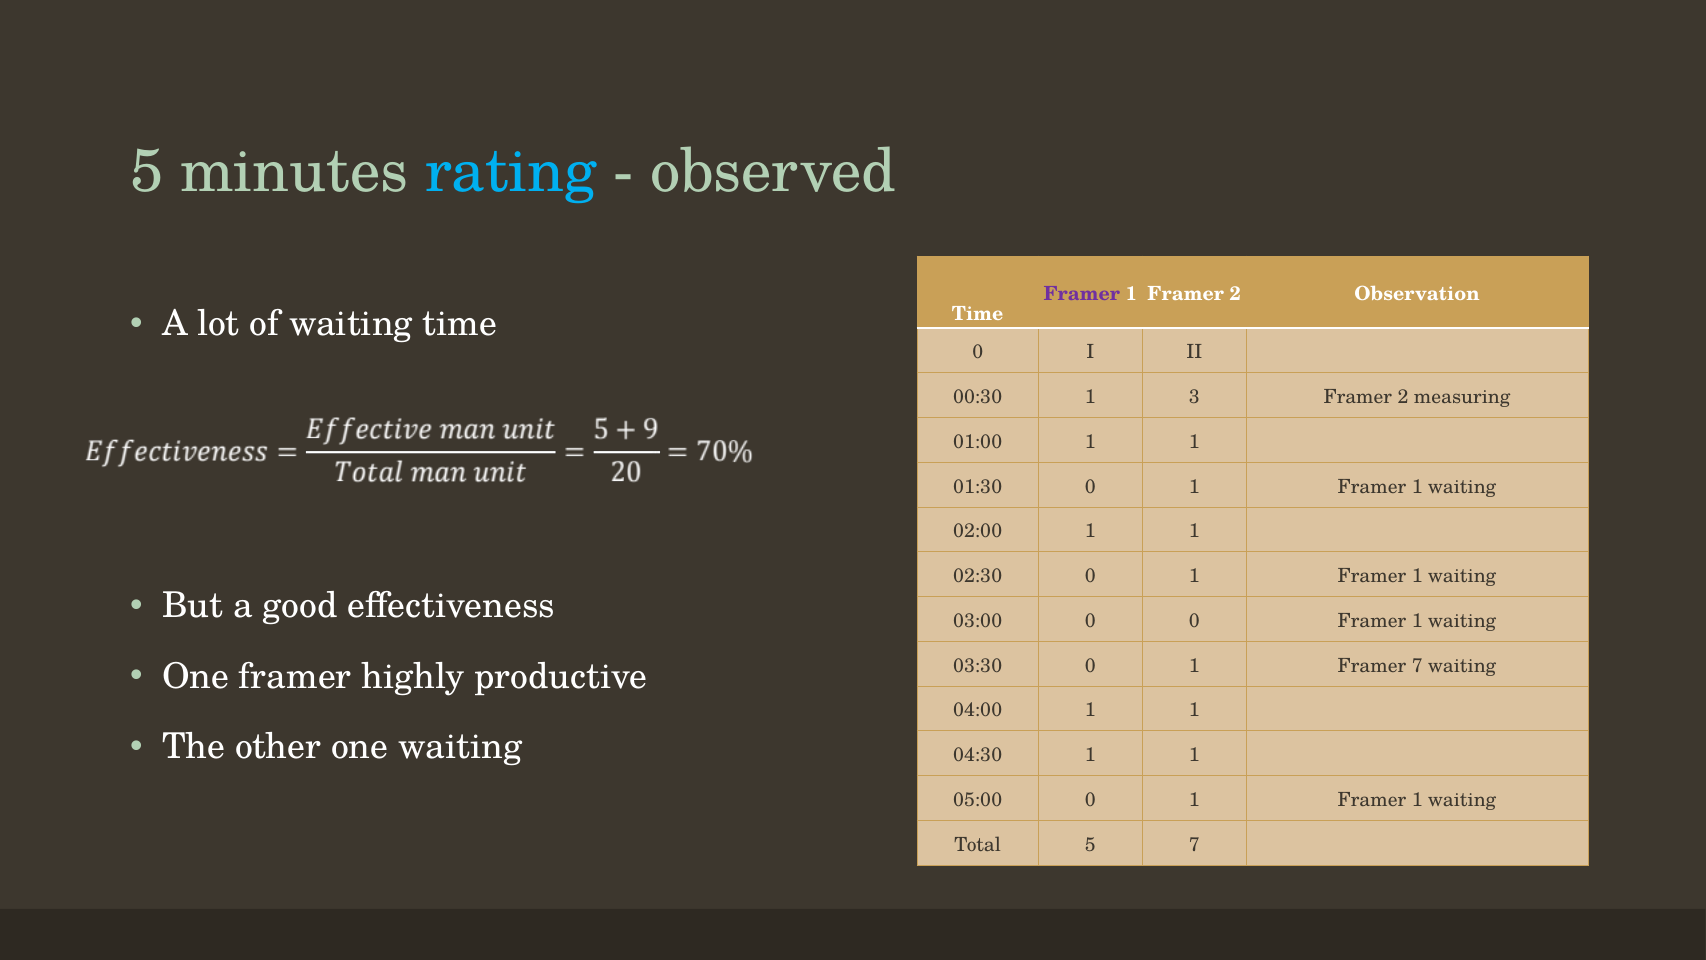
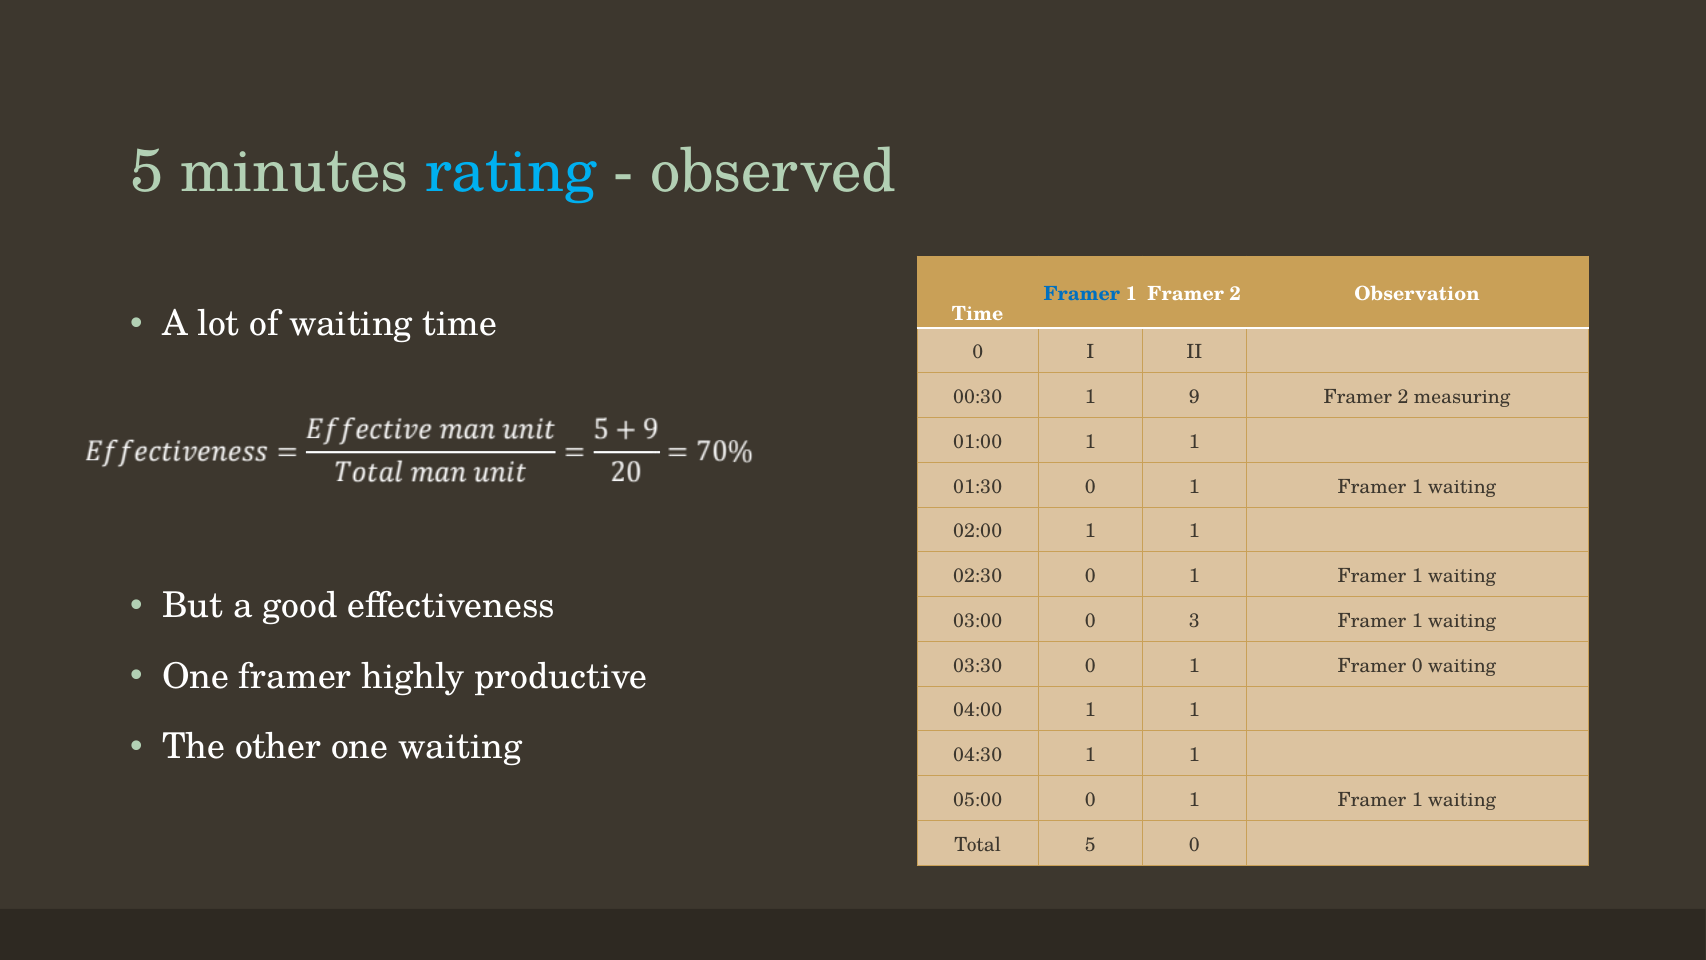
Framer colour: purple -> blue (1082, 294)
3: 3 -> 9 (1194, 397)
0 0: 0 -> 3 (1194, 621)
Framer 7: 7 -> 0 (1417, 665)
5 7: 7 -> 0 (1194, 844)
